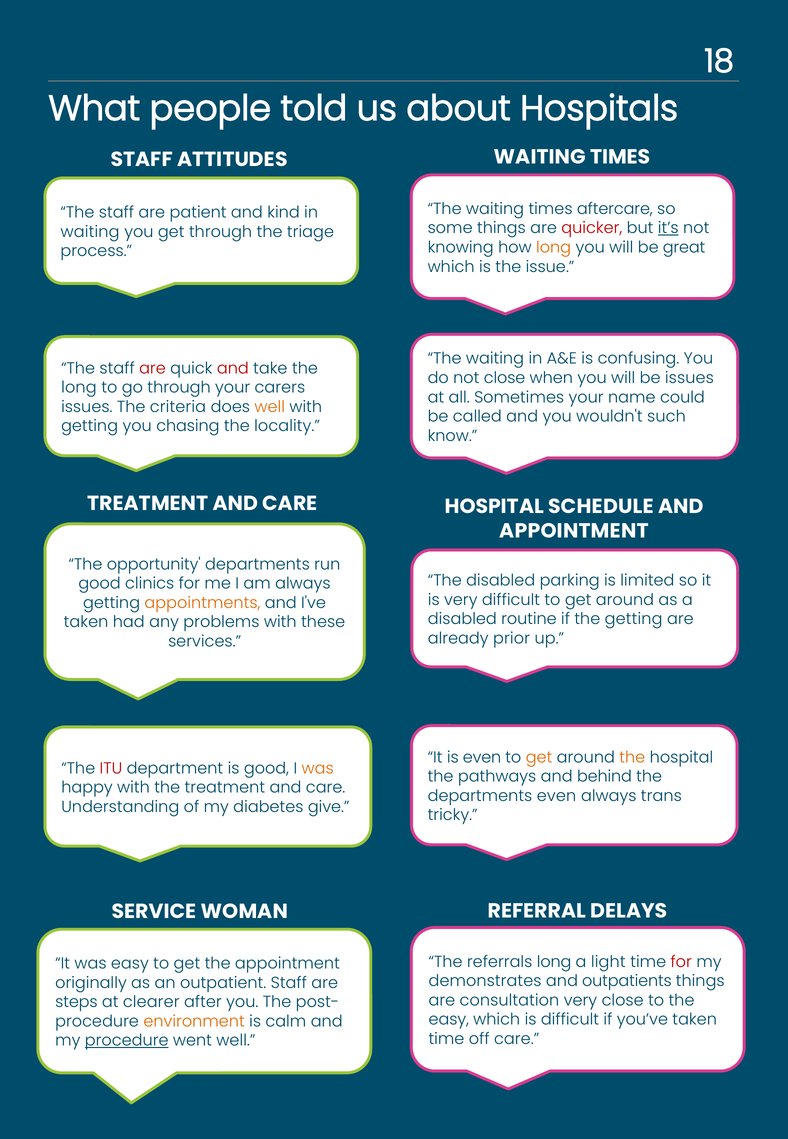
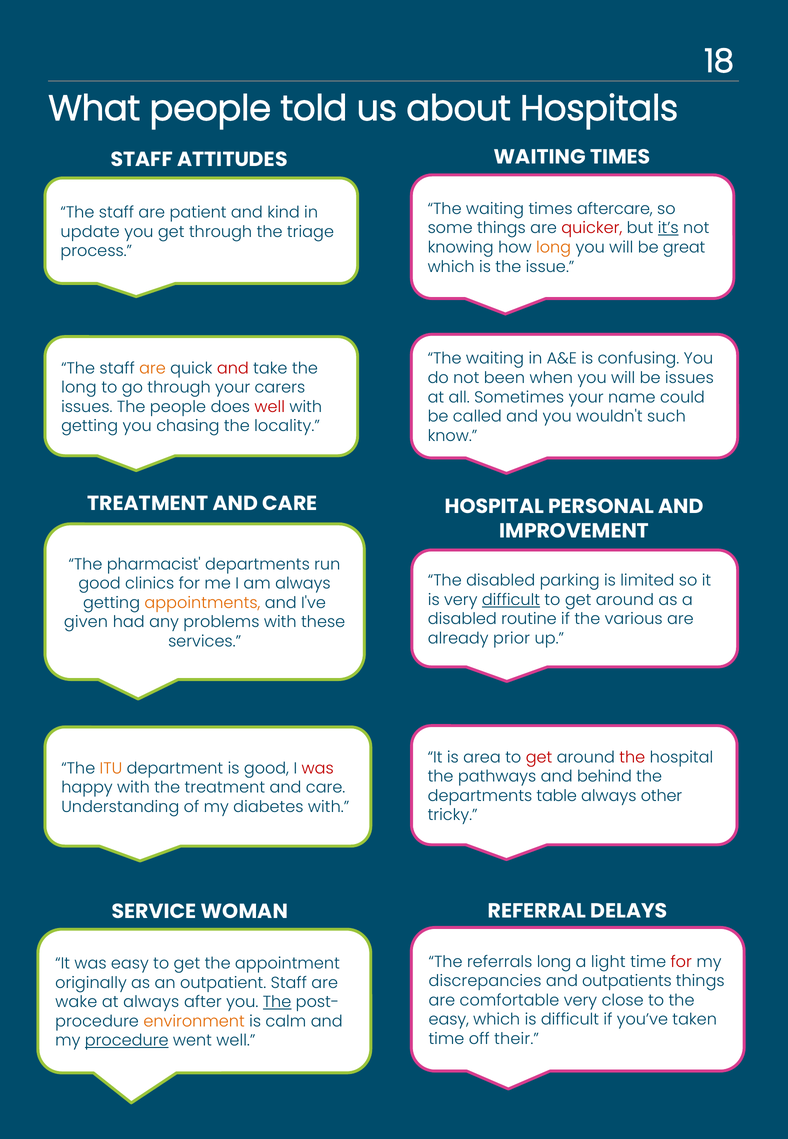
waiting: waiting -> update (90, 232)
are colour: red -> orange (152, 368)
not close: close -> been (504, 378)
The criteria: criteria -> people (178, 407)
well colour: orange -> red (270, 407)
SCHEDULE: SCHEDULE -> PERSONAL (601, 506)
APPOINTMENT: APPOINTMENT -> IMPROVEMENT (574, 530)
opportunity: opportunity -> pharmacist (154, 564)
difficult underline: none -> present (511, 600)
the getting: getting -> various (634, 619)
taken: taken -> given (86, 622)
is even: even -> area (482, 757)
get colour: orange -> red (539, 757)
the colour: orange -> red (632, 757)
ITU colour: red -> orange (111, 768)
was colour: orange -> red (318, 768)
departments even: even -> table (557, 795)
trans: trans -> other (662, 795)
diabetes give: give -> with (329, 806)
demonstrates: demonstrates -> discrepancies (485, 980)
consultation: consultation -> comfortable (509, 1000)
steps: steps -> wake (76, 1001)
at clearer: clearer -> always (151, 1001)
The underline: none -> present (277, 1001)
off care: care -> their (517, 1038)
